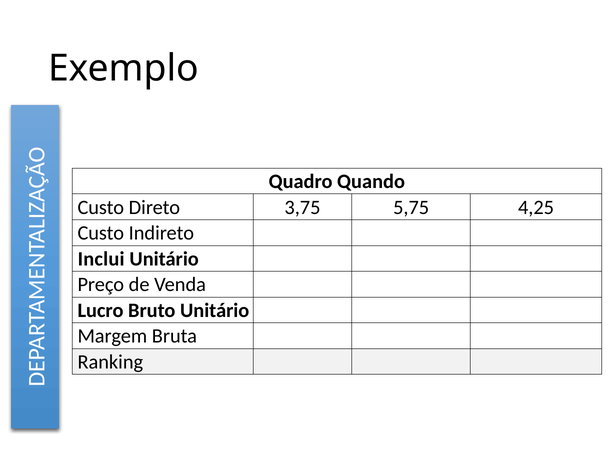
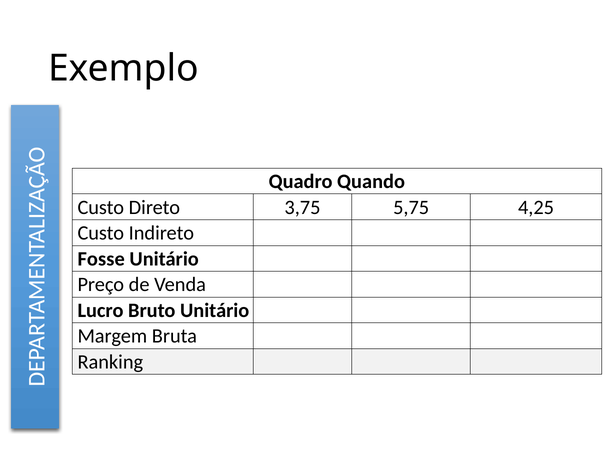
Inclui: Inclui -> Fosse (101, 259)
